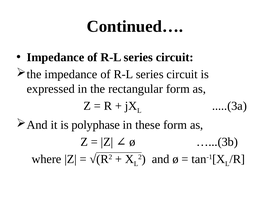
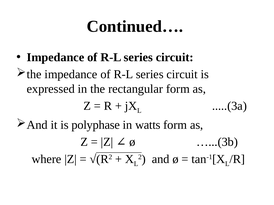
these: these -> watts (148, 125)
